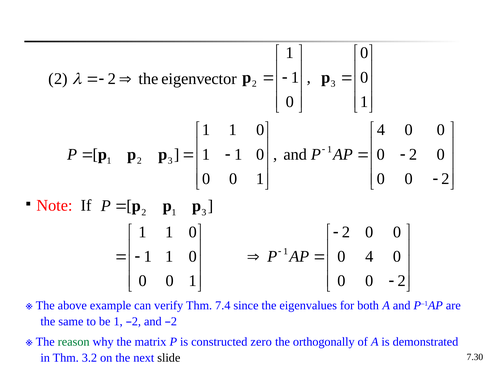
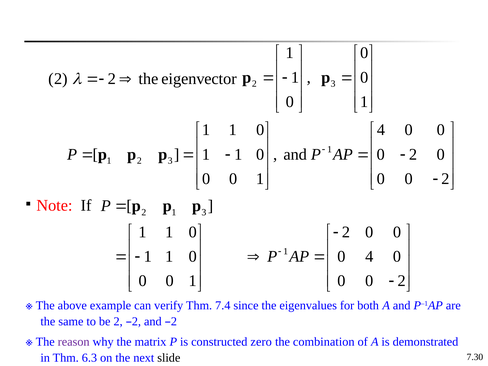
be 1: 1 -> 2 (118, 322)
reason colour: green -> purple (74, 342)
orthogonally: orthogonally -> combination (324, 342)
3.2: 3.2 -> 6.3 (89, 358)
